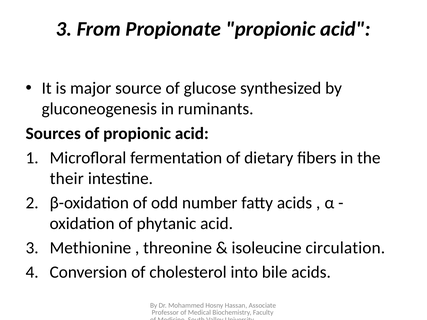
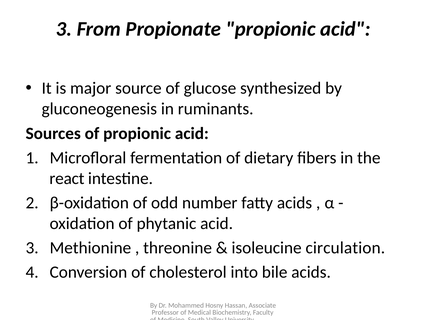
their: their -> react (67, 179)
